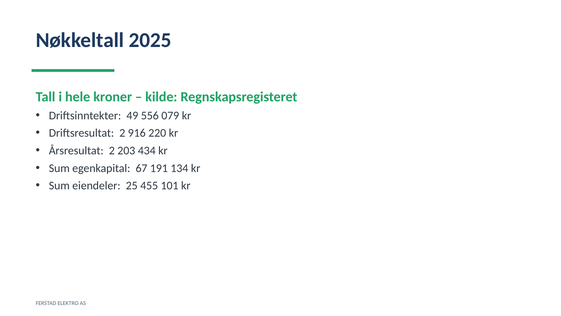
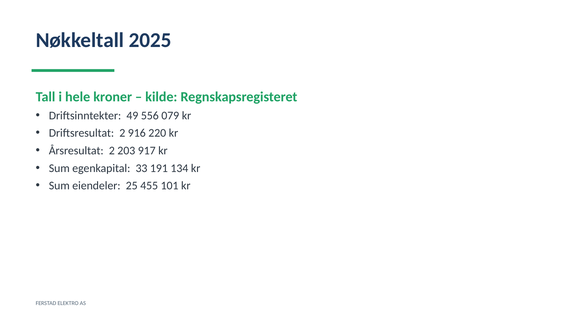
434: 434 -> 917 (147, 150)
67: 67 -> 33 (142, 168)
